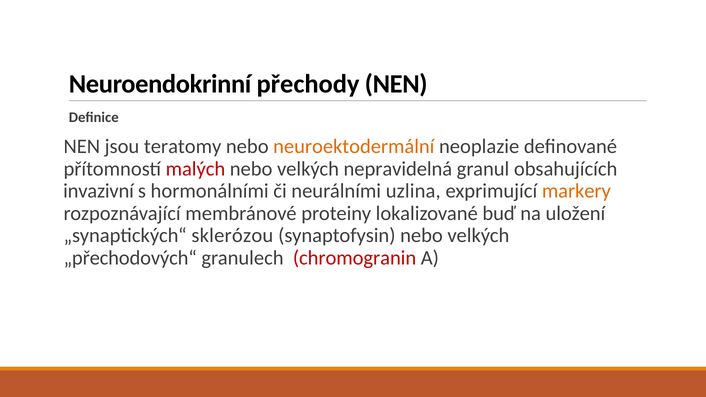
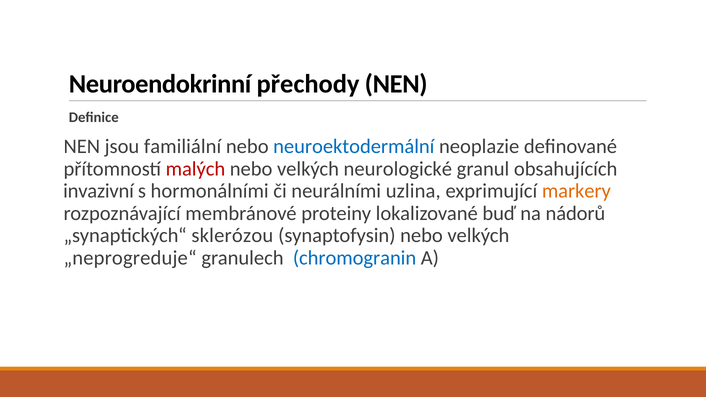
teratomy: teratomy -> familiální (183, 147)
neuroektodermální colour: orange -> blue (354, 147)
nepravidelná: nepravidelná -> neurologické (398, 169)
uložení: uložení -> nádorů (575, 213)
„přechodových“: „přechodových“ -> „neprogreduje“ (130, 258)
chromogranin colour: red -> blue (355, 258)
